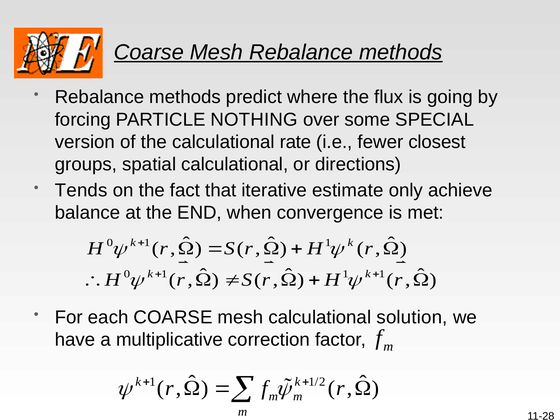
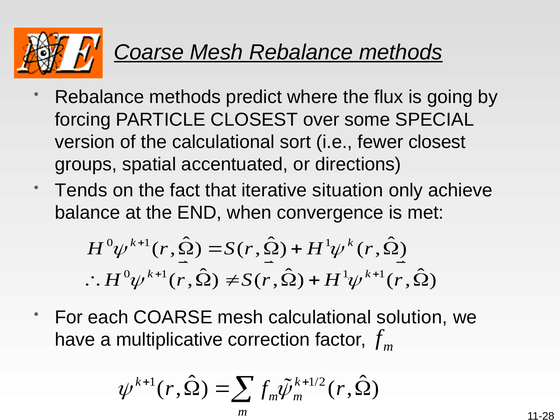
PARTICLE NOTHING: NOTHING -> CLOSEST (254, 120)
rate: rate -> sort (295, 142)
spatial calculational: calculational -> accentuated (235, 164)
estimate: estimate -> situation (348, 190)
